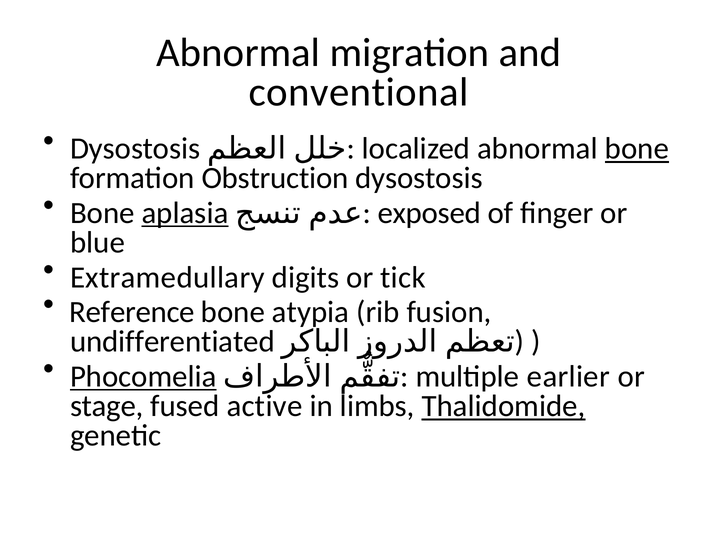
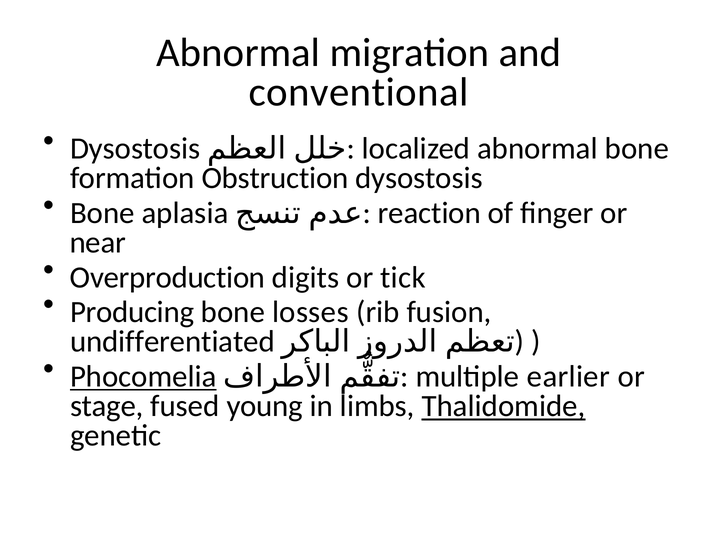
bone underline: present -> none (637, 149)
aplasia underline: present -> none (185, 213)
exposed: exposed -> reaction (429, 213)
blue: blue -> near (98, 243)
Extramedullary: Extramedullary -> Overproduction (168, 278)
Reference: Reference -> Producing (132, 312)
atypia: atypia -> losses (310, 312)
active: active -> young (265, 407)
